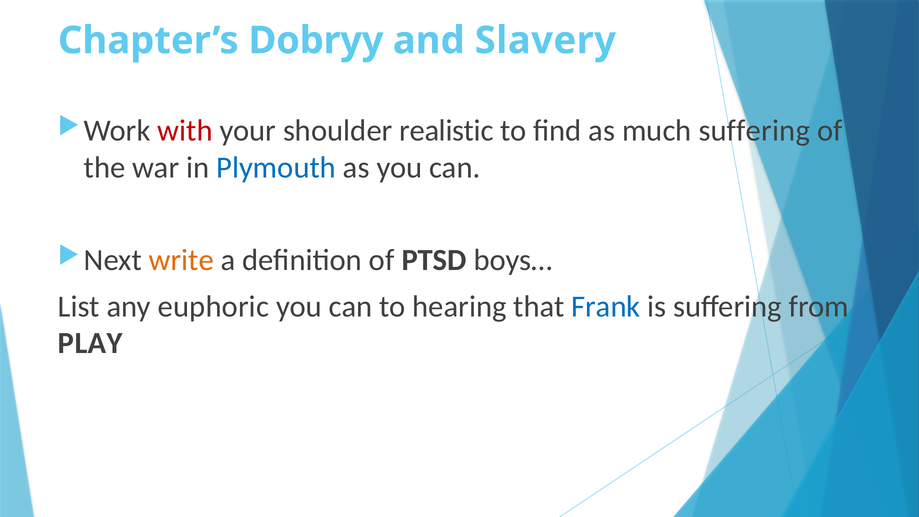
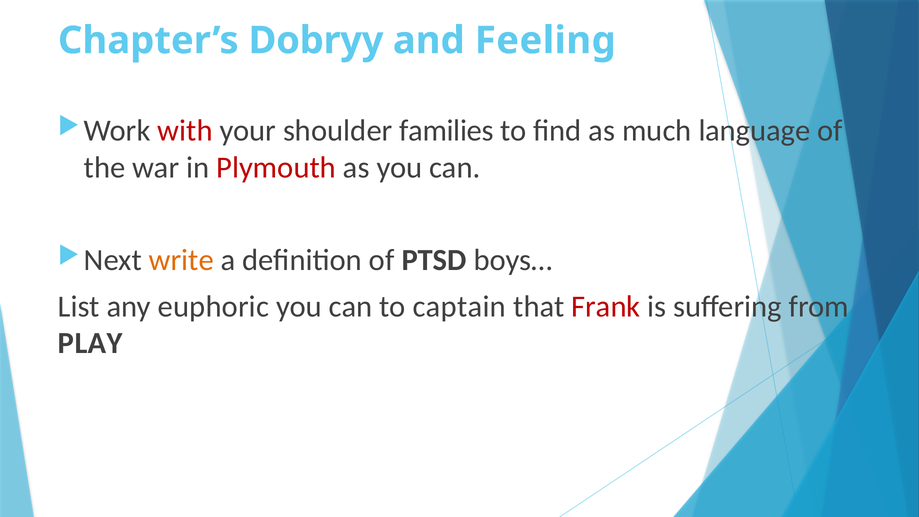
Slavery: Slavery -> Feeling (545, 41)
realistic: realistic -> families (446, 131)
much suffering: suffering -> language (754, 131)
Plymouth colour: blue -> red (276, 167)
hearing: hearing -> captain (459, 307)
Frank colour: blue -> red (606, 307)
